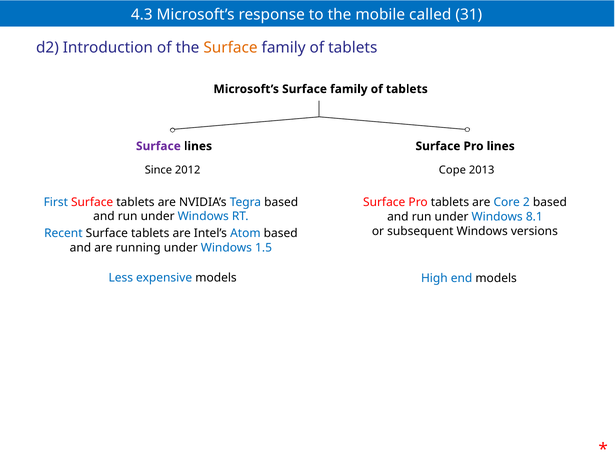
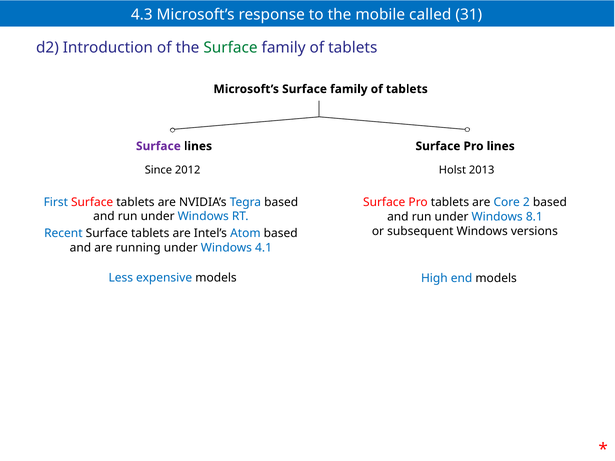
Surface colour: orange -> green (231, 48)
Cope: Cope -> Holst (452, 170)
1.5: 1.5 -> 4.1 (264, 248)
